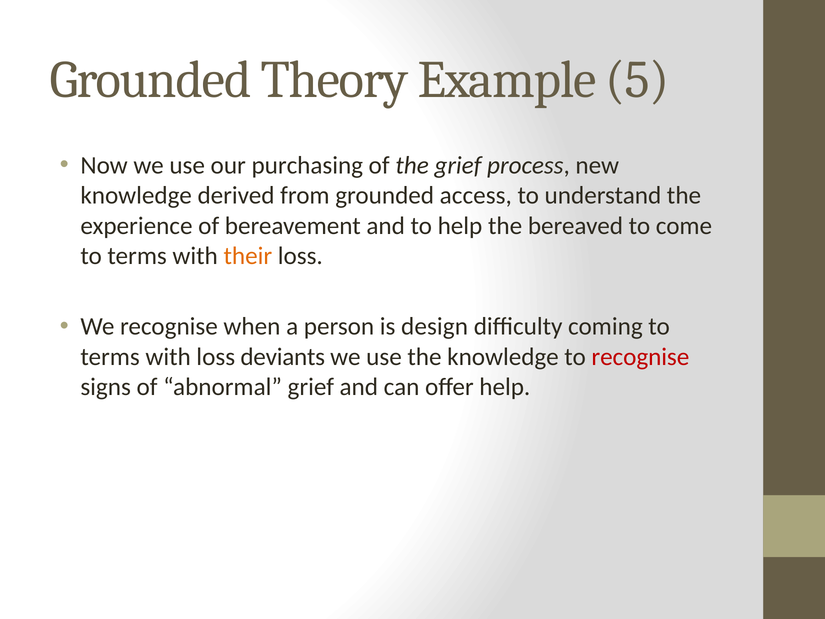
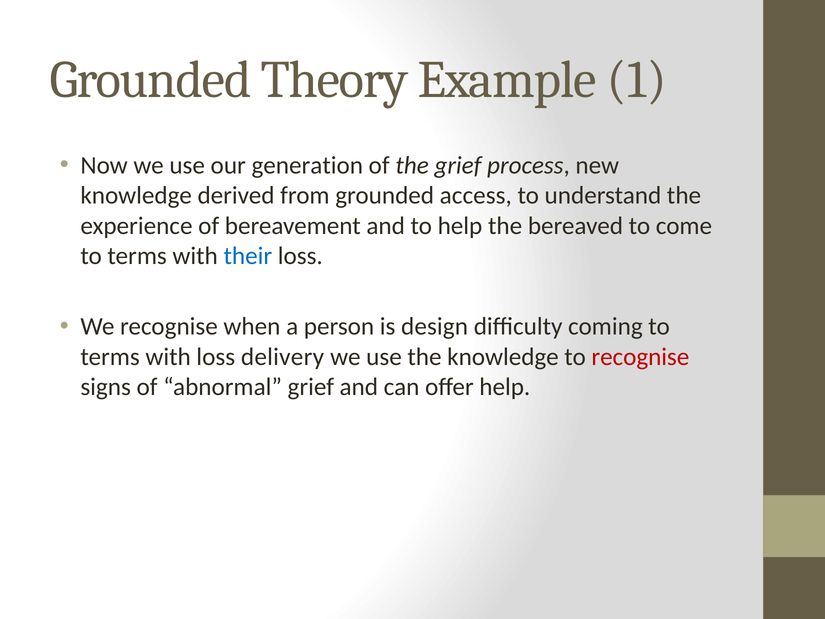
5: 5 -> 1 (637, 80)
purchasing: purchasing -> generation (307, 165)
their colour: orange -> blue (248, 256)
deviants: deviants -> delivery (282, 357)
